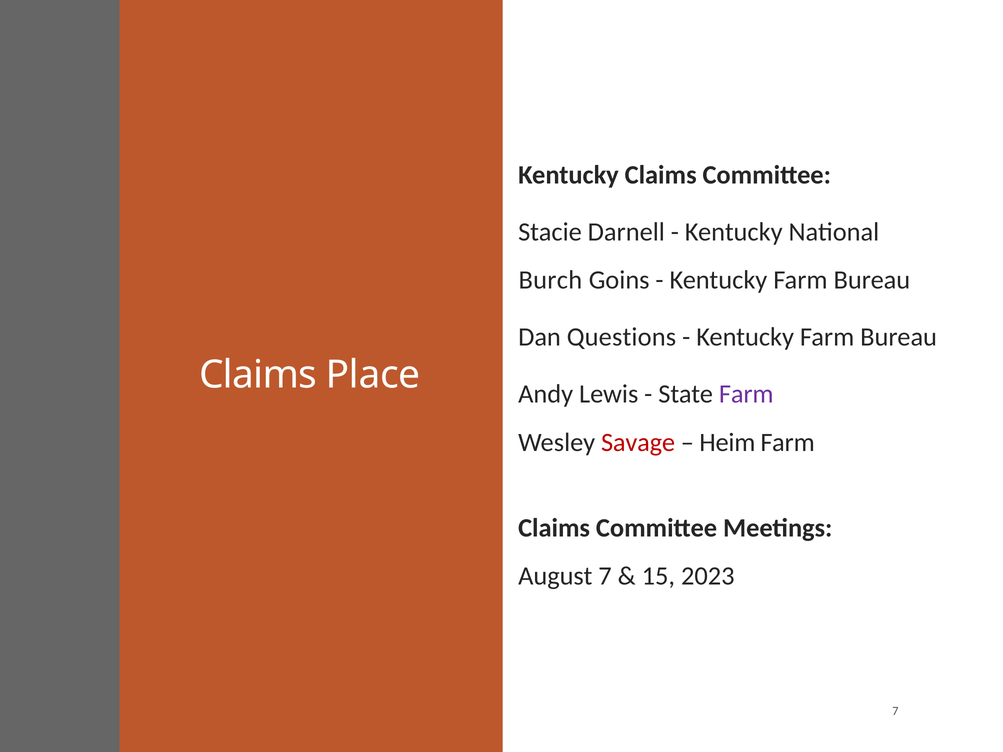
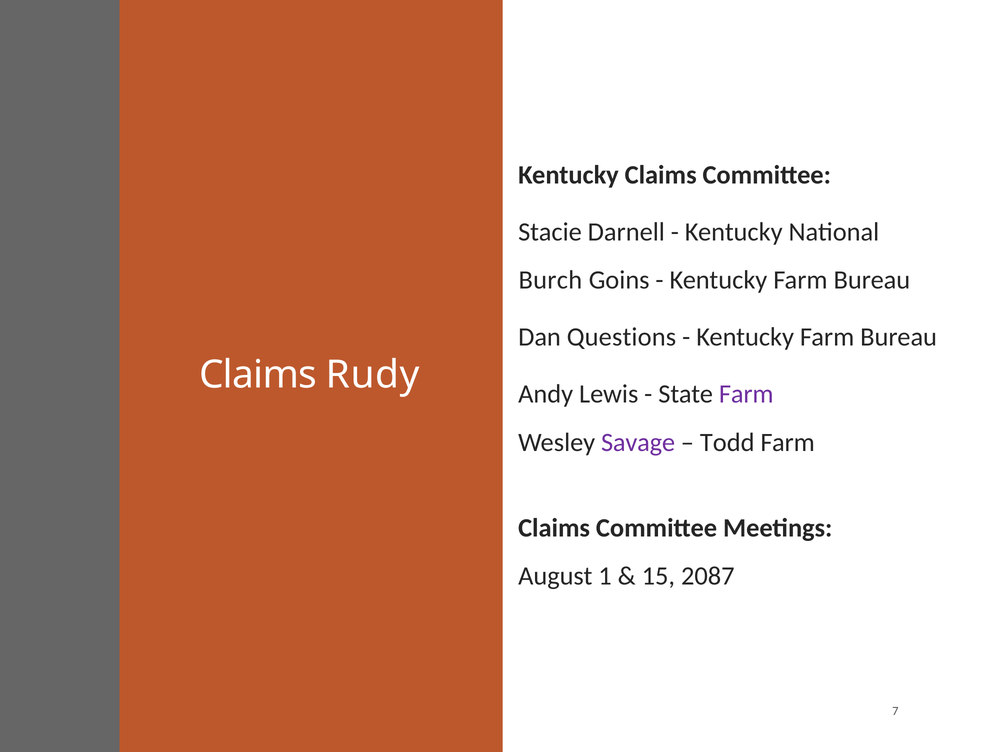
Place: Place -> Rudy (373, 375)
Savage colour: red -> purple (638, 442)
Heim: Heim -> Todd (727, 442)
August 7: 7 -> 1 (605, 576)
2023: 2023 -> 2087 (708, 576)
